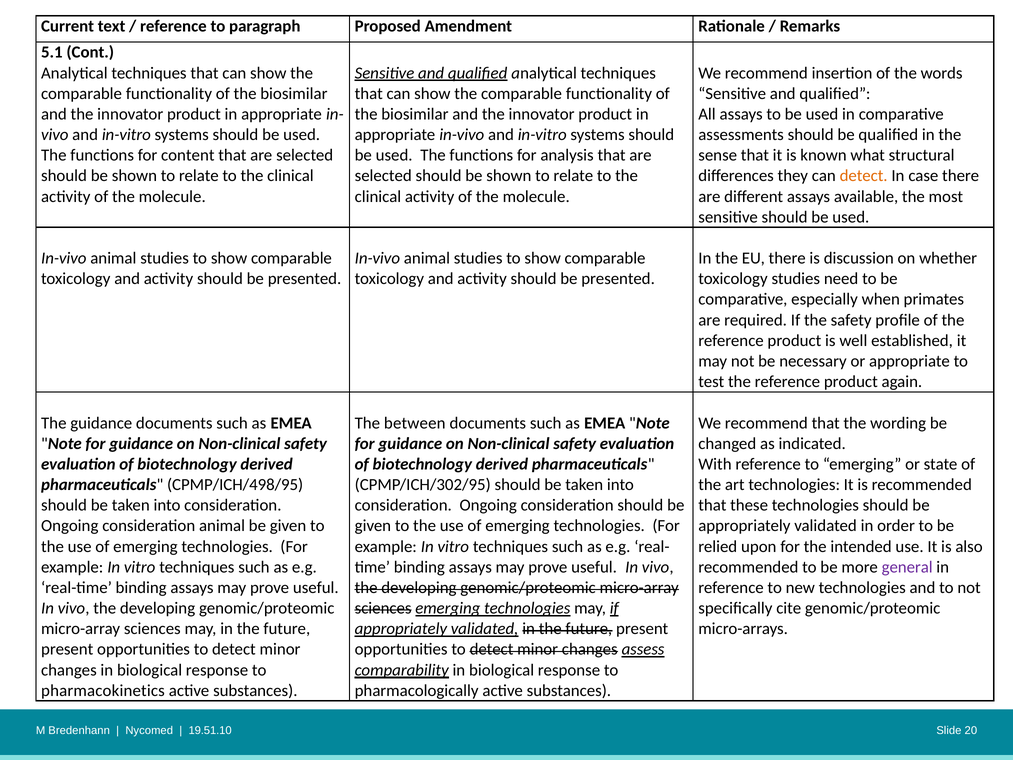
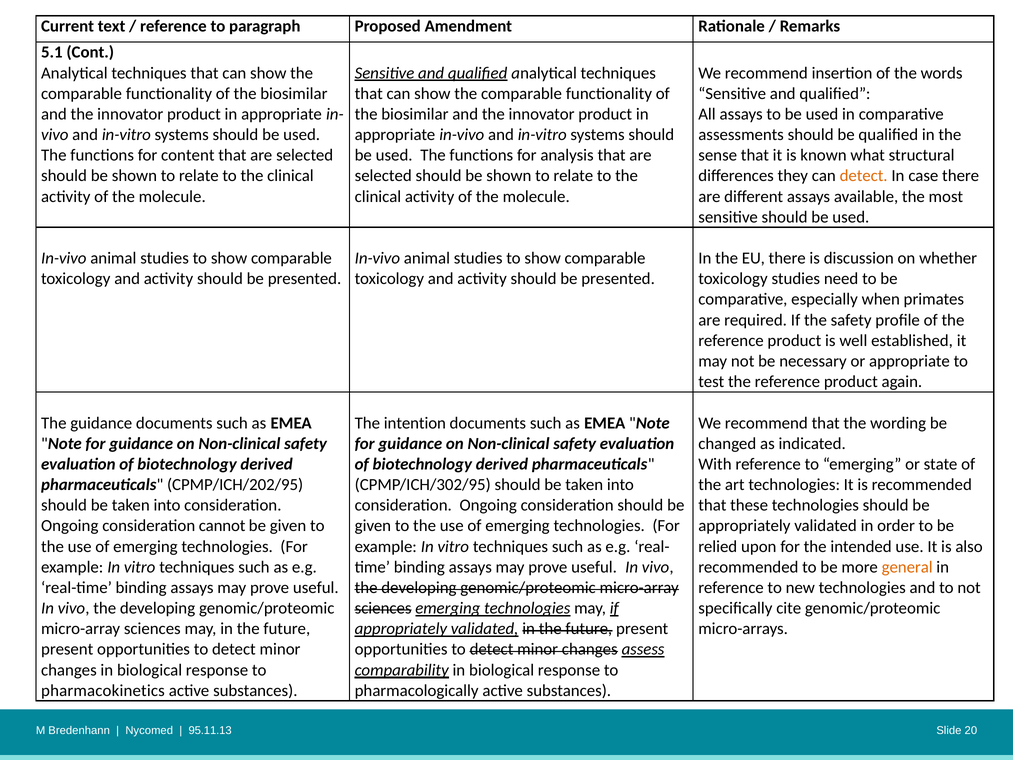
between: between -> intention (415, 423)
CPMP/ICH/498/95: CPMP/ICH/498/95 -> CPMP/ICH/202/95 (235, 485)
consideration animal: animal -> cannot (222, 526)
general colour: purple -> orange (907, 567)
19.51.10: 19.51.10 -> 95.11.13 (210, 730)
